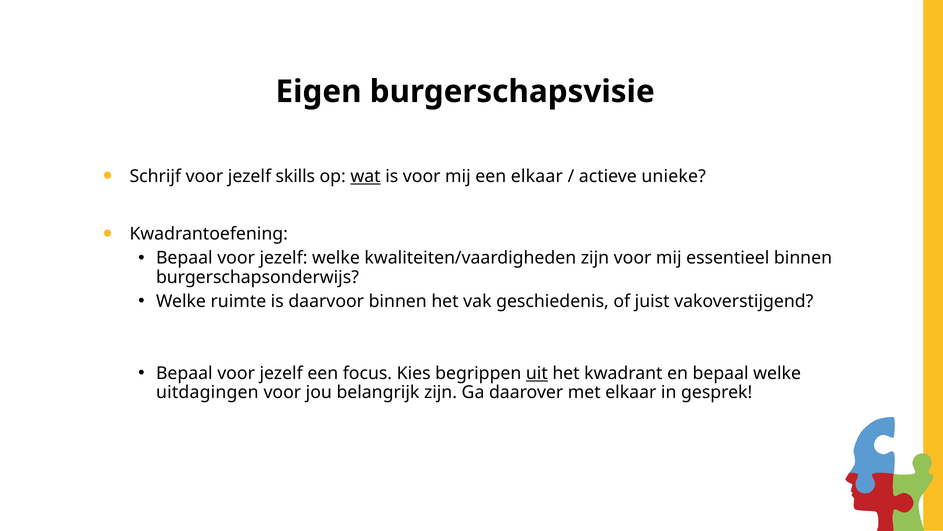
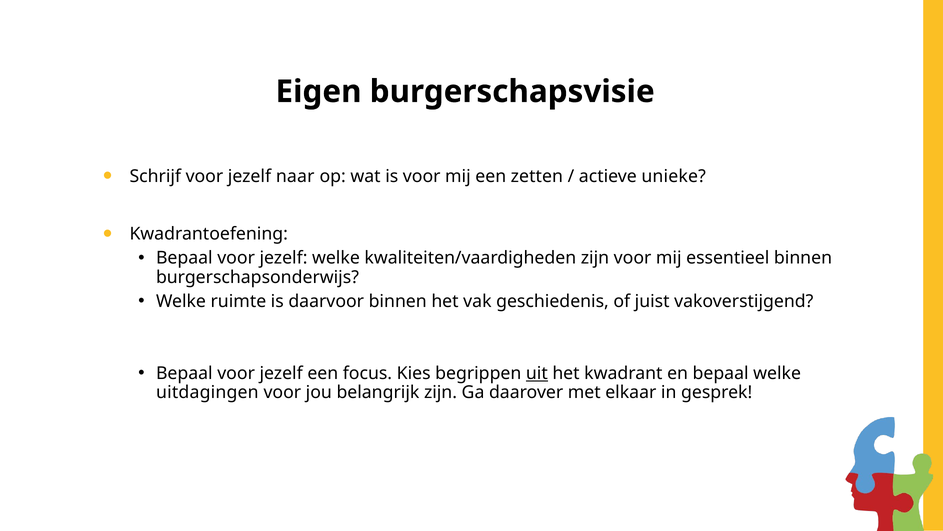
skills: skills -> naar (295, 176)
wat underline: present -> none (365, 176)
een elkaar: elkaar -> zetten (537, 176)
